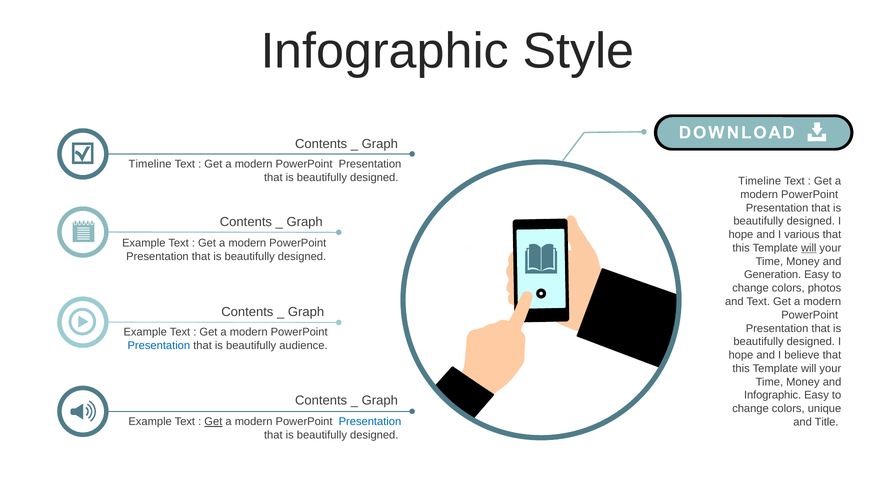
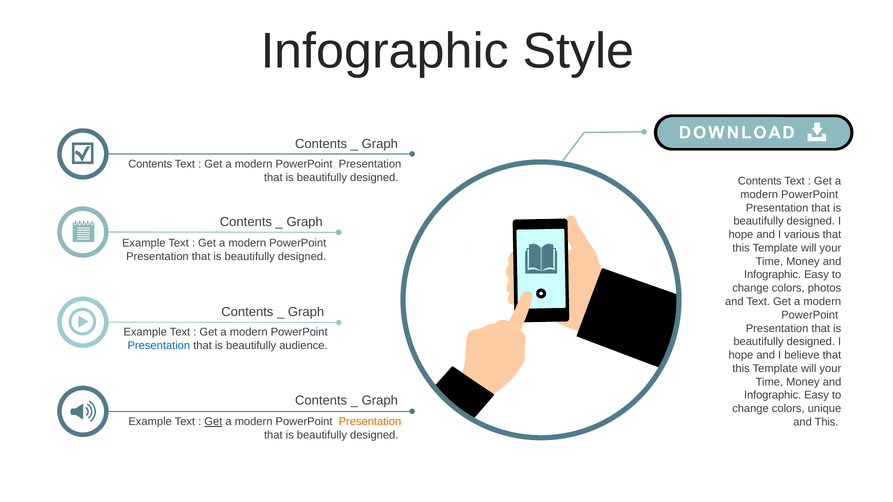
Timeline: Timeline -> Contents (150, 164)
Timeline: Timeline -> Contents (760, 181)
will underline: present -> none (809, 248)
Generation: Generation -> Infographic (773, 275)
Presentation colour: blue -> orange (370, 422)
and Title: Title -> This (827, 422)
